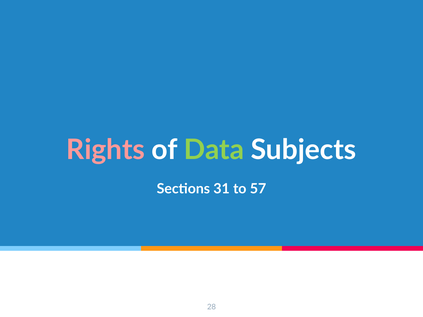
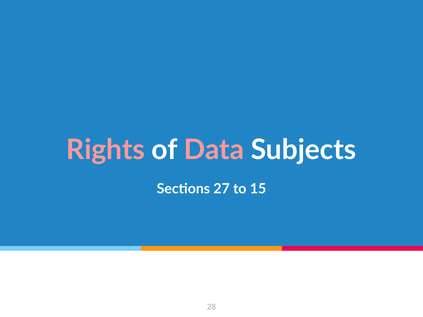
Data colour: light green -> pink (214, 150)
31: 31 -> 27 (222, 189)
57: 57 -> 15 (258, 189)
